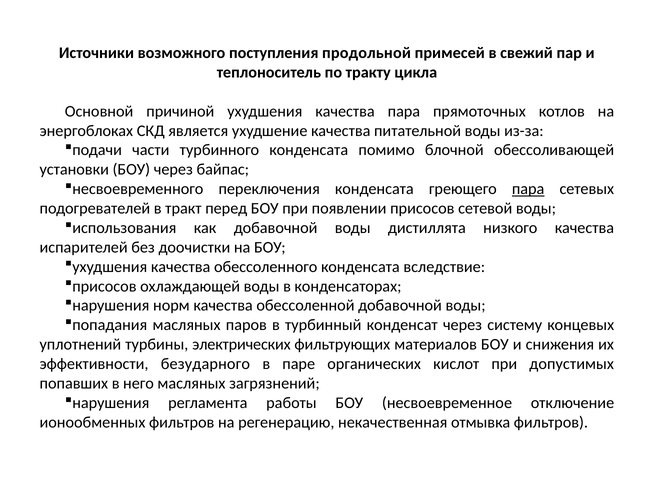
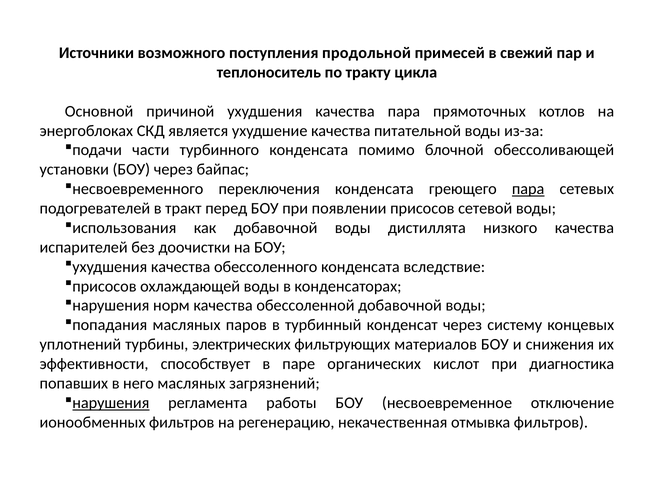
безударного: безударного -> способствует (206, 364)
допустимых: допустимых -> диагностика (572, 364)
нарушения underline: none -> present (111, 403)
